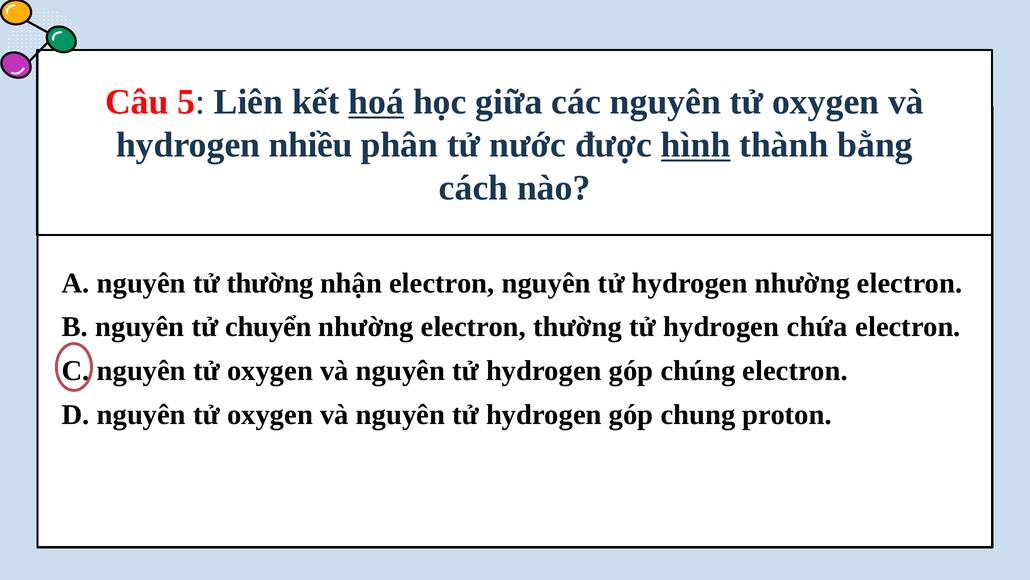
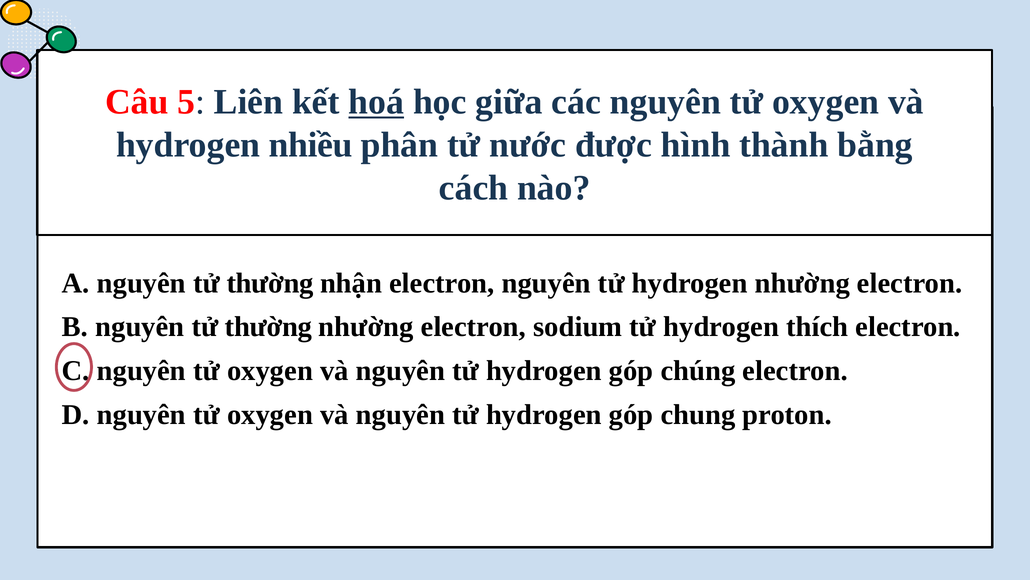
hình underline: present -> none (696, 145)
B nguyên tử chuyển: chuyển -> thường (269, 327)
electron thường: thường -> sodium (578, 327)
chứa: chứa -> thích (817, 327)
